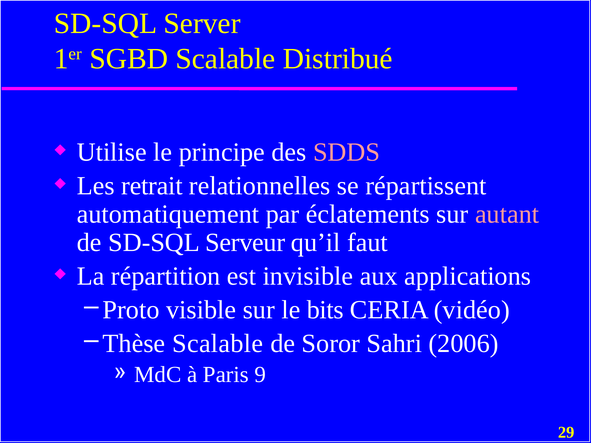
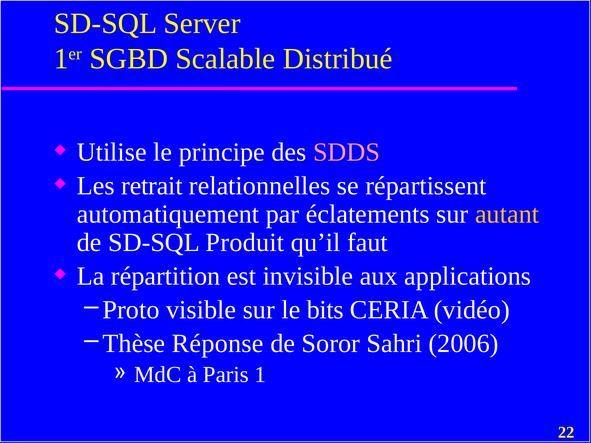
autant colour: pink -> yellow (507, 214)
Serveur: Serveur -> Produit (245, 243)
Thèse Scalable: Scalable -> Réponse (218, 344)
9: 9 -> 1 (260, 375)
29: 29 -> 22 (566, 433)
